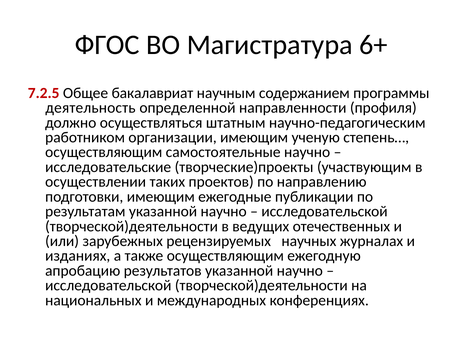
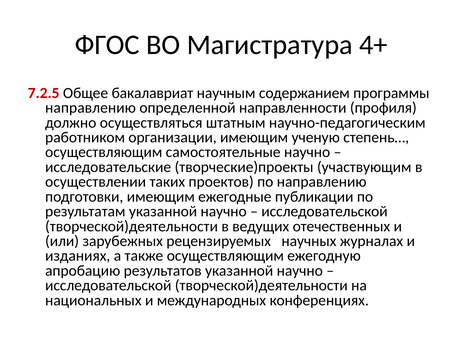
6+: 6+ -> 4+ (373, 45)
деятельность: деятельность -> направлению (90, 108)
